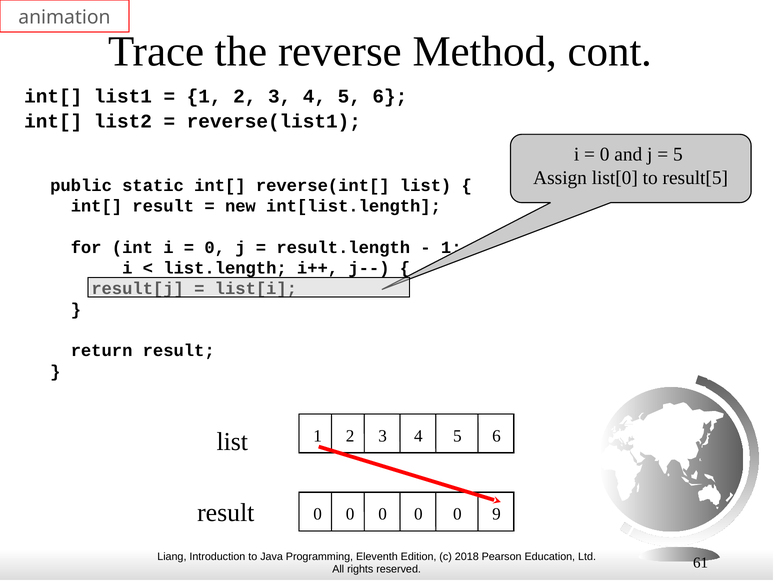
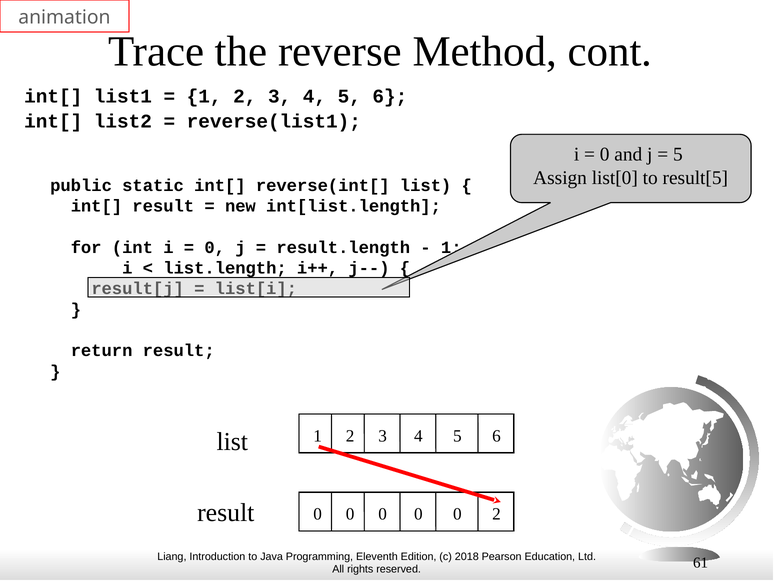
0 9: 9 -> 2 (496, 514)
